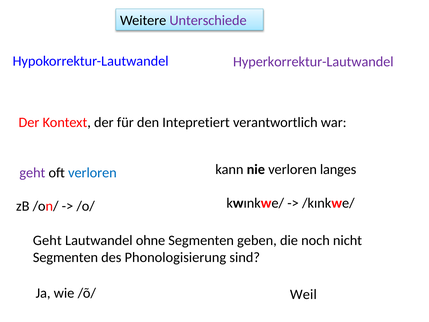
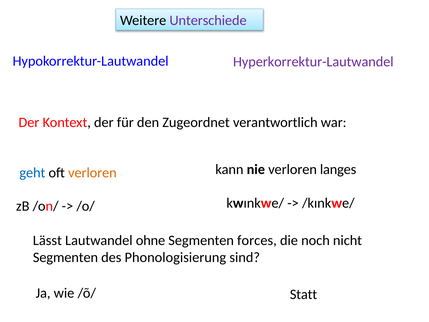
Intepretiert: Intepretiert -> Zugeordnet (196, 123)
geht colour: purple -> blue (32, 173)
verloren colour: blue -> orange (92, 173)
Geht: Geht -> Lässt (47, 240)
geben: geben -> forces (257, 240)
Weil: Weil -> Statt (304, 294)
